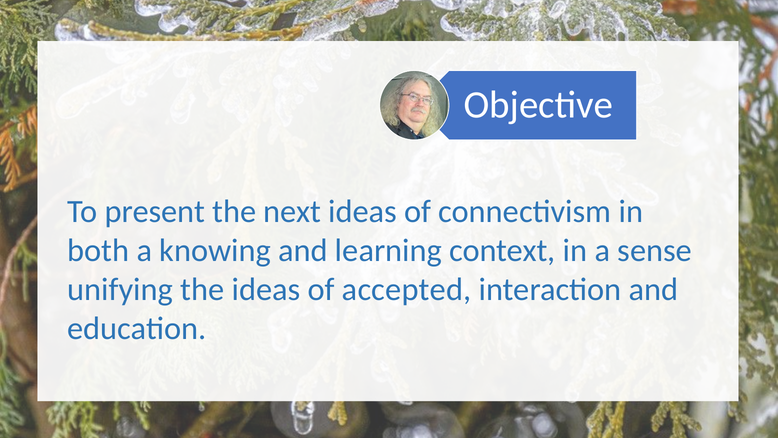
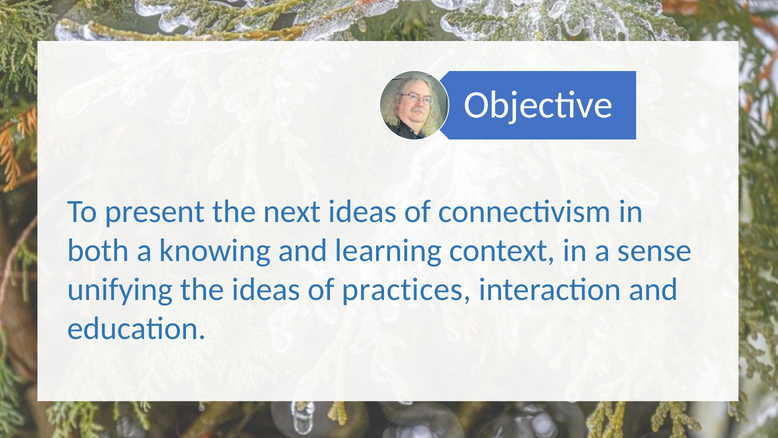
accepted: accepted -> practices (407, 289)
